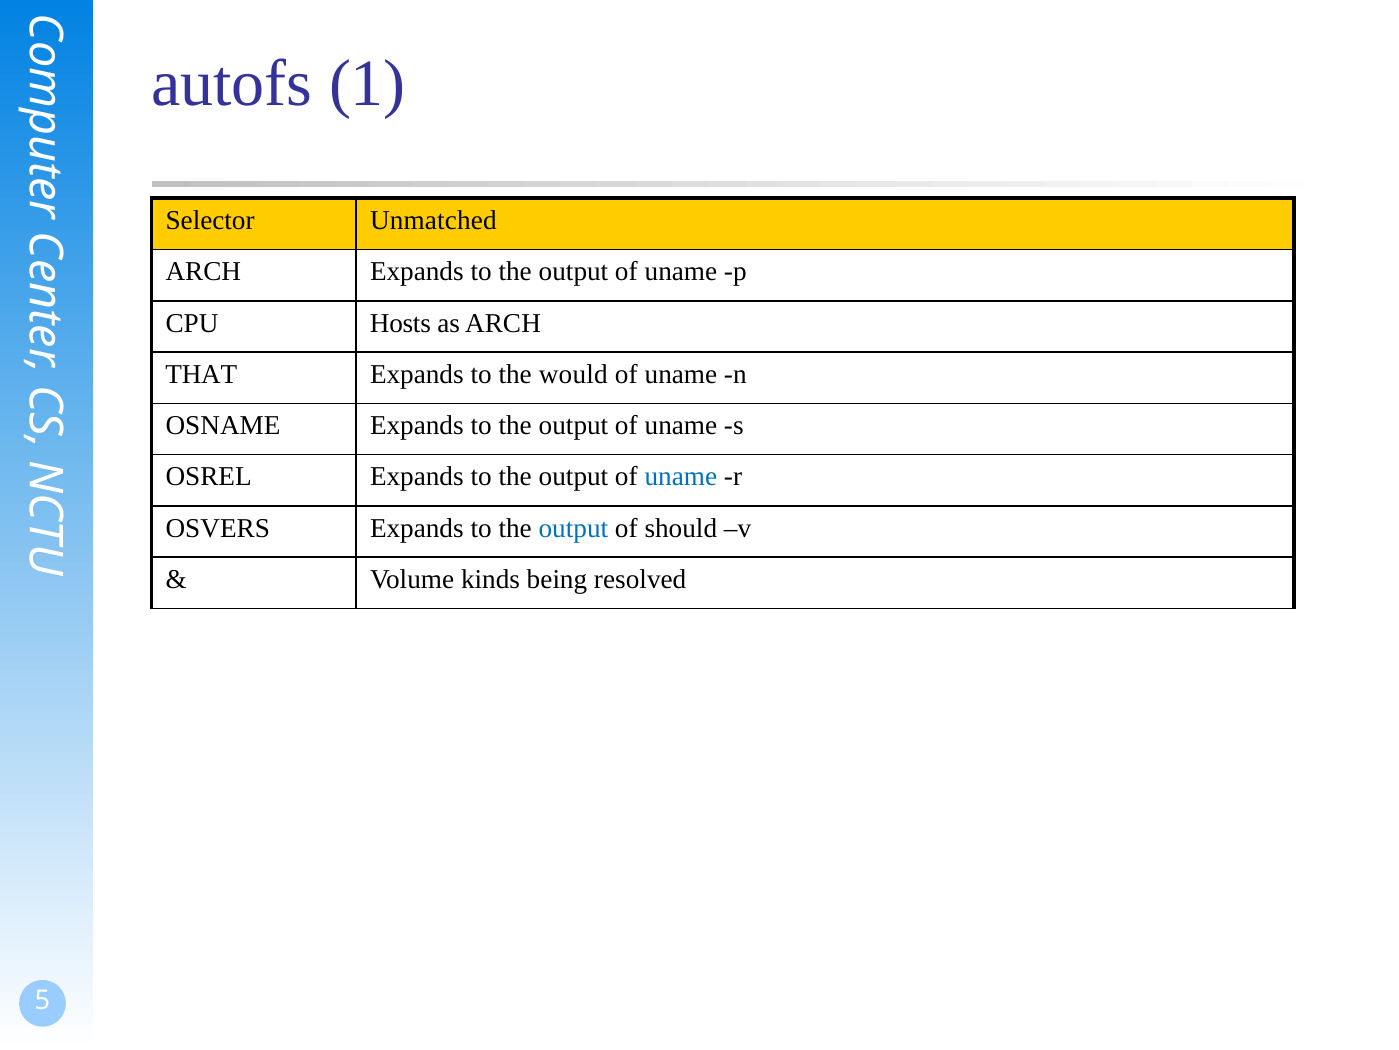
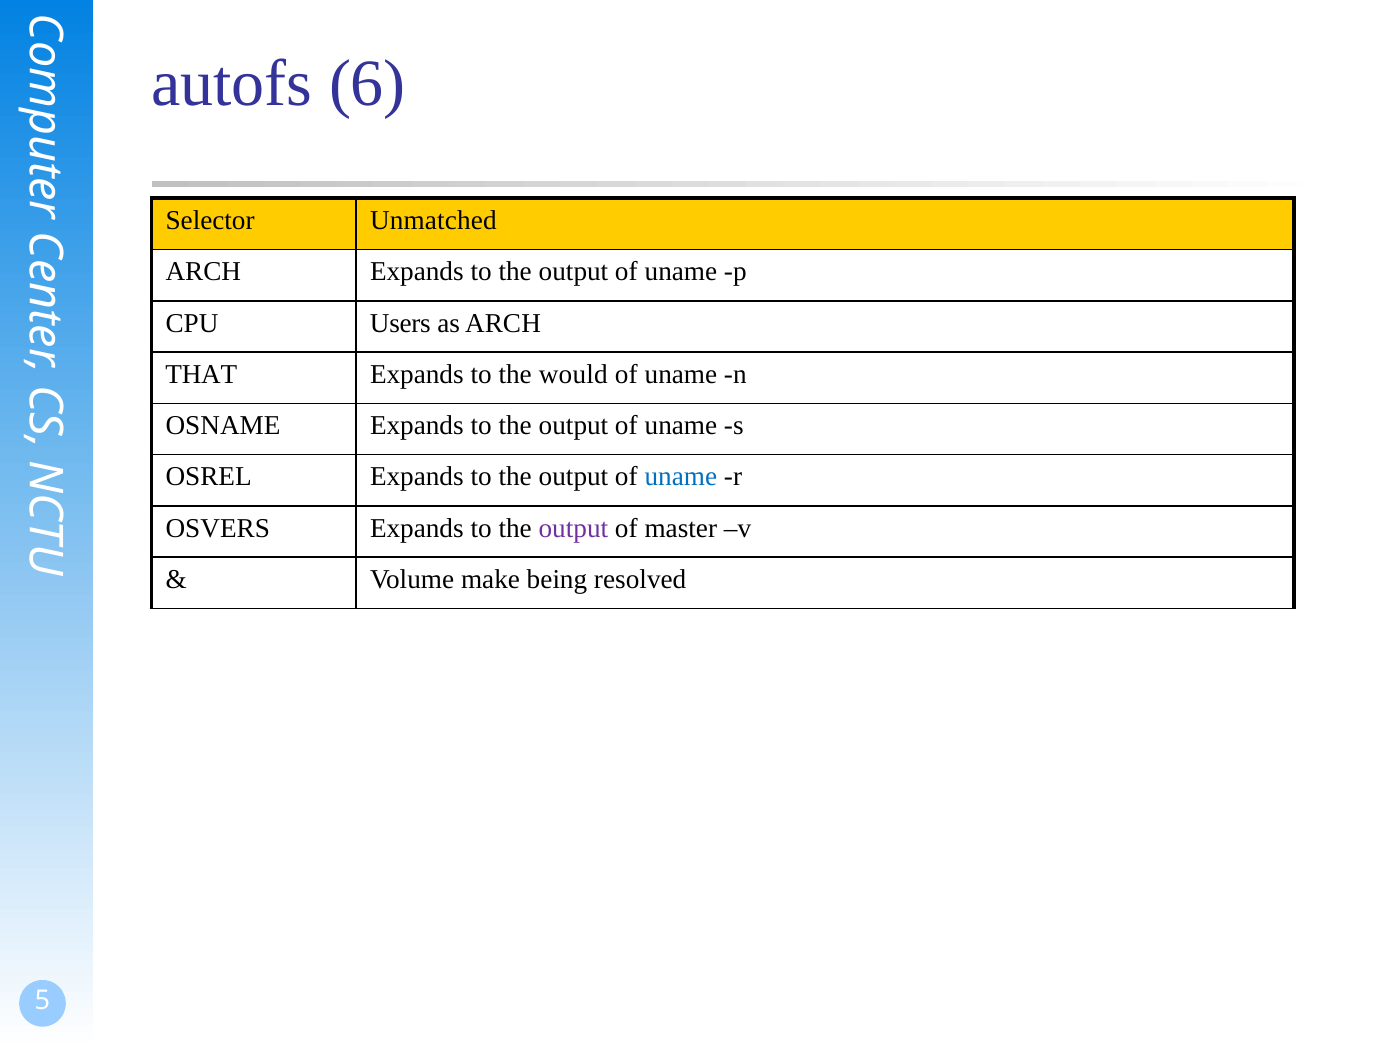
1: 1 -> 6 (368, 84)
Hosts: Hosts -> Users (400, 323)
output colour: blue -> purple (573, 528)
should: should -> master (681, 528)
kinds: kinds -> make (490, 579)
